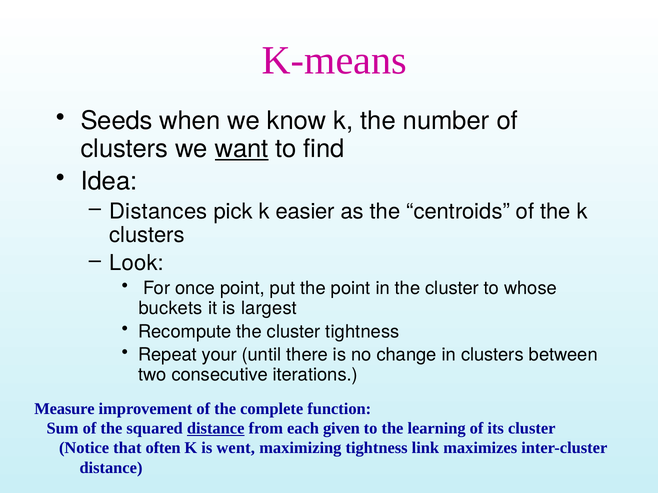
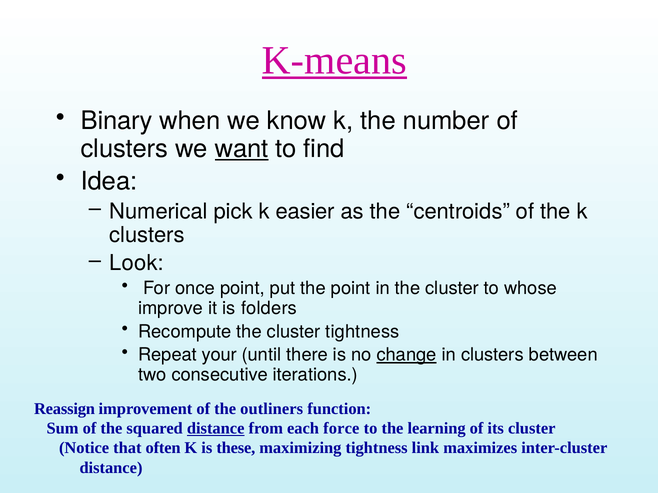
K-means underline: none -> present (334, 60)
Seeds: Seeds -> Binary (116, 121)
Distances: Distances -> Numerical (159, 212)
buckets: buckets -> improve (171, 308)
largest: largest -> folders (269, 308)
change underline: none -> present (407, 355)
Measure: Measure -> Reassign (65, 409)
complete: complete -> outliners (272, 409)
given: given -> force (341, 429)
went: went -> these (236, 449)
